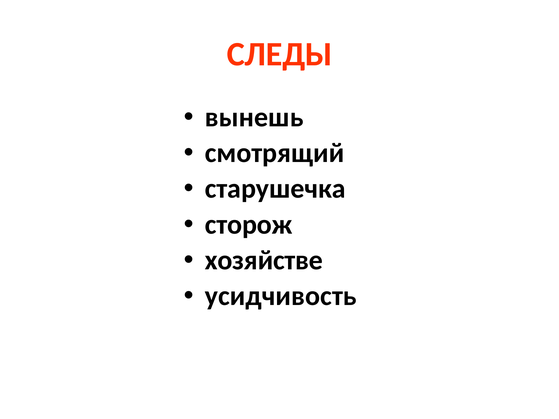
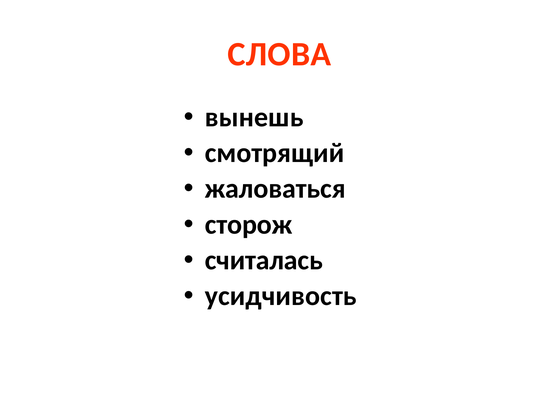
СЛЕДЫ: СЛЕДЫ -> СЛОВА (279, 54)
старушечка: старушечка -> жаловаться (275, 189)
хозяйстве: хозяйстве -> считалась (264, 260)
